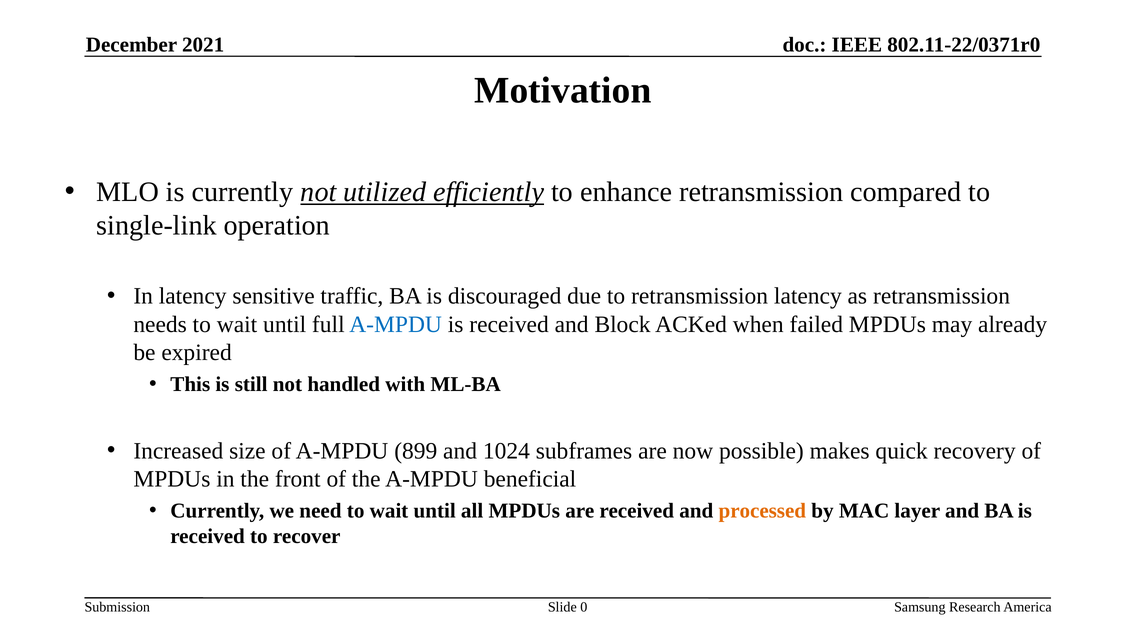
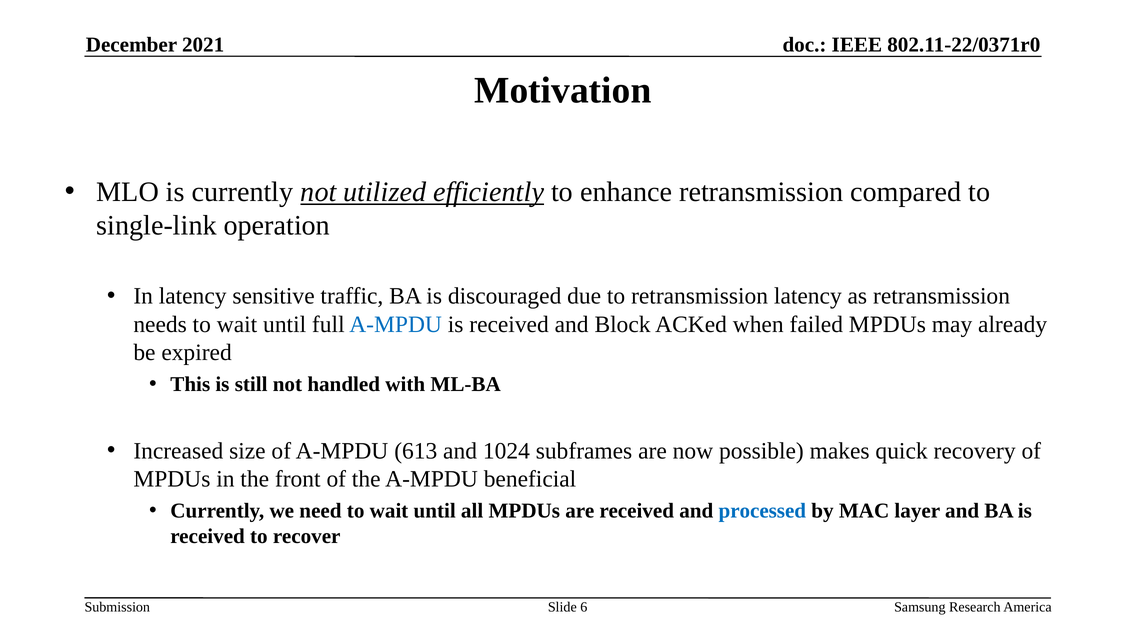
899: 899 -> 613 (416, 451)
processed colour: orange -> blue (762, 511)
0: 0 -> 6 (584, 607)
